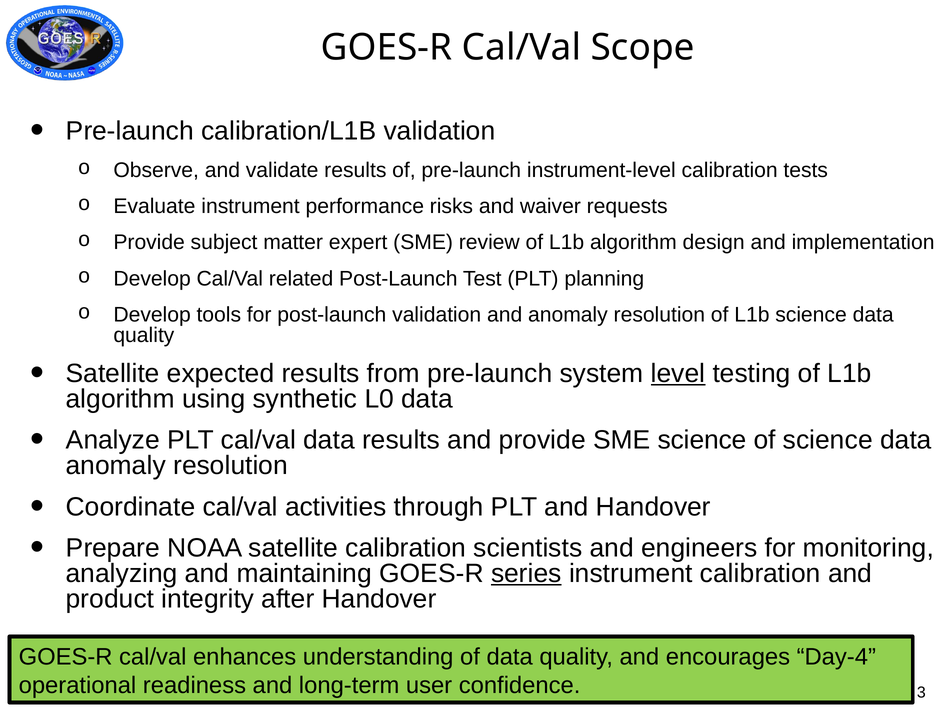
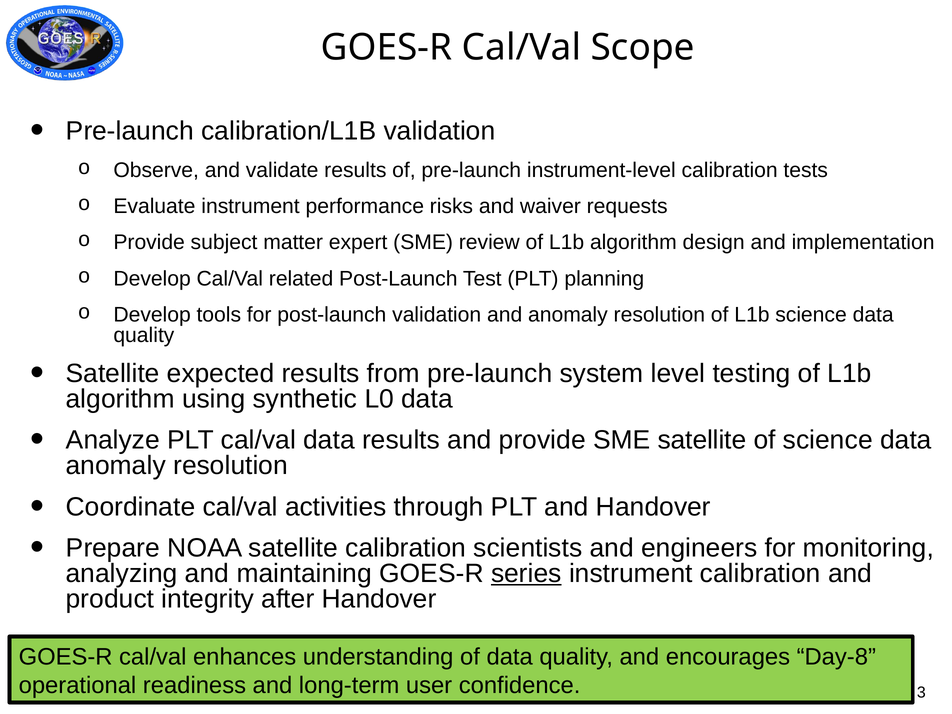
level underline: present -> none (678, 374)
SME science: science -> satellite (702, 440)
Day-4: Day-4 -> Day-8 (836, 657)
